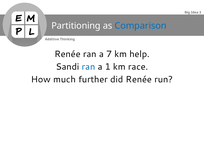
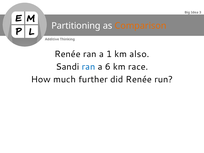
Comparison colour: blue -> orange (141, 26)
7: 7 -> 1 (109, 54)
help: help -> also (139, 54)
1: 1 -> 6 (108, 67)
